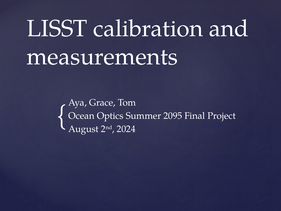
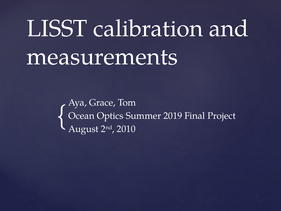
2095: 2095 -> 2019 (173, 116)
2024: 2024 -> 2010 (126, 129)
